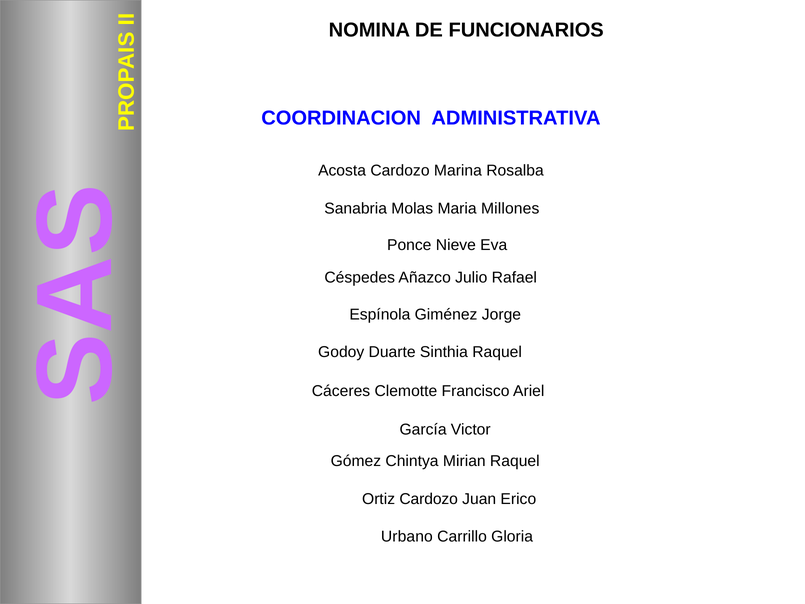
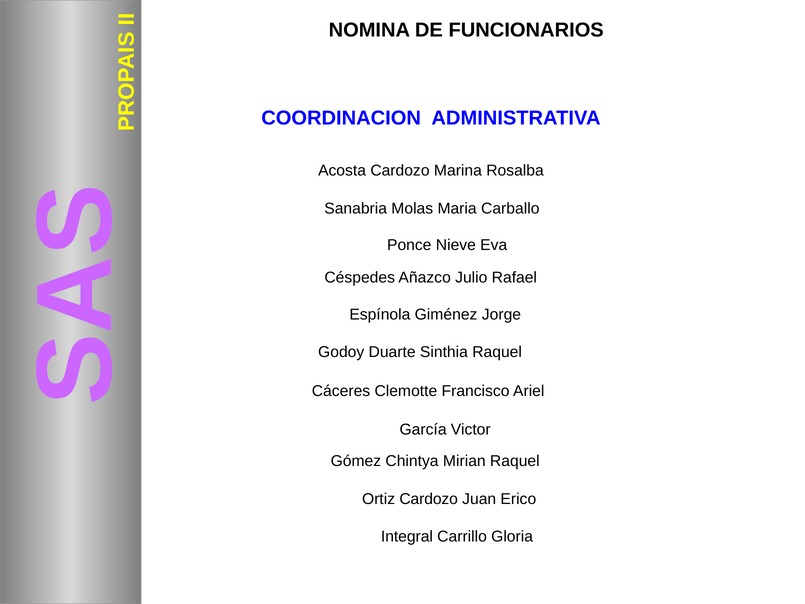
Millones: Millones -> Carballo (510, 208)
Urbano: Urbano -> Integral (407, 536)
